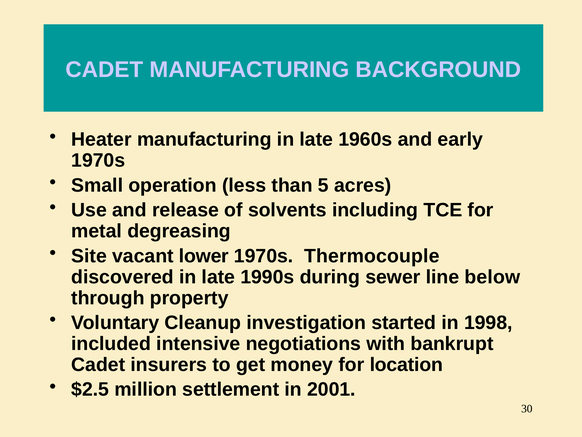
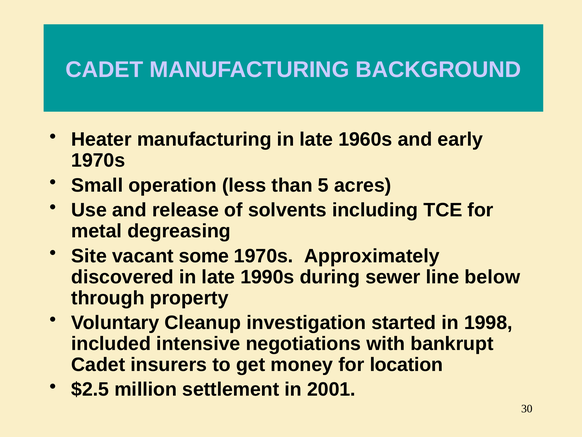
lower: lower -> some (204, 256)
Thermocouple: Thermocouple -> Approximately (372, 256)
